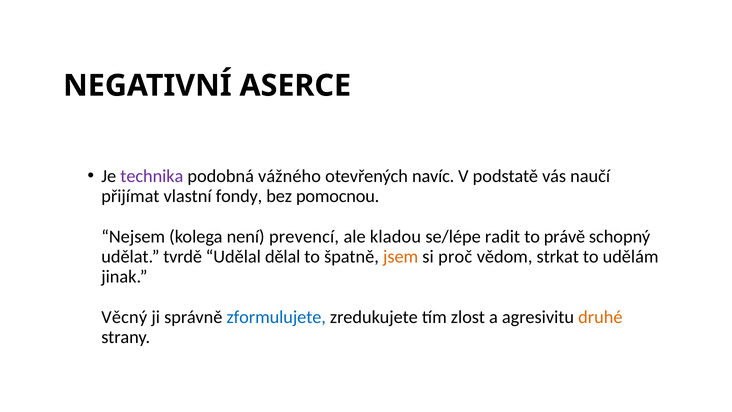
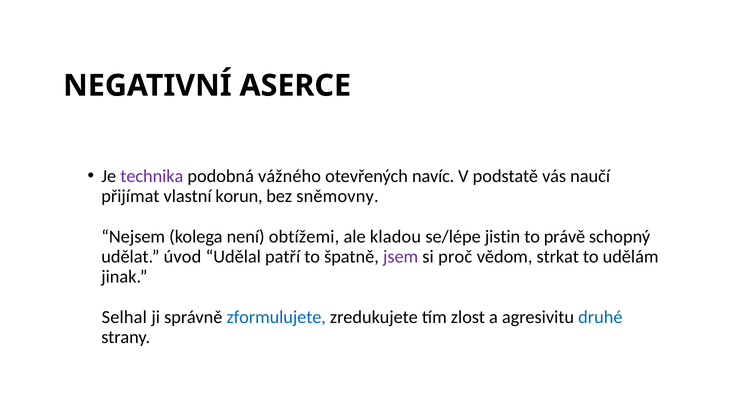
fondy: fondy -> korun (239, 196)
pomocnou: pomocnou -> sněmovny (337, 196)
prevencí: prevencí -> obtížemi (304, 236)
radit: radit -> jistin (503, 236)
tvrdě: tvrdě -> úvod (182, 257)
dělal: dělal -> patří (283, 257)
jsem colour: orange -> purple (401, 257)
Věcný: Věcný -> Selhal (124, 317)
druhé colour: orange -> blue (600, 317)
